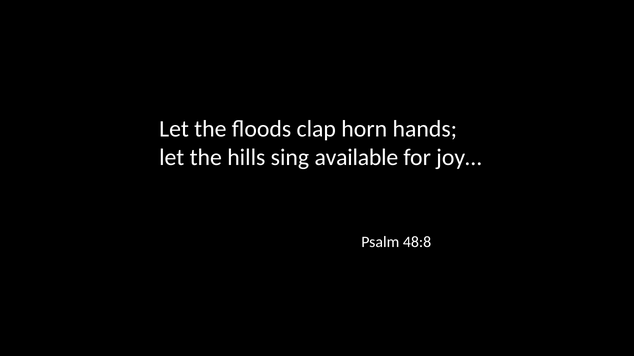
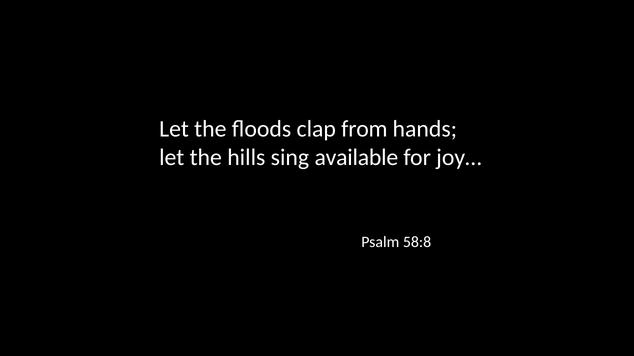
horn: horn -> from (364, 129)
48:8: 48:8 -> 58:8 (417, 243)
